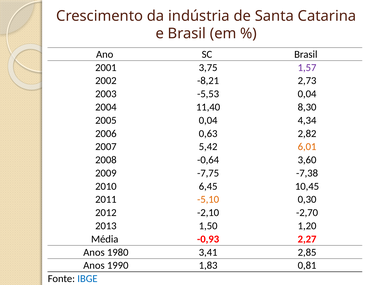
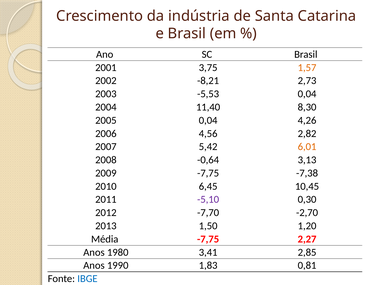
1,57 colour: purple -> orange (307, 68)
4,34: 4,34 -> 4,26 (307, 120)
0,63: 0,63 -> 4,56 (208, 134)
3,60: 3,60 -> 3,13 (307, 160)
-5,10 colour: orange -> purple (208, 200)
-2,10: -2,10 -> -7,70 (208, 213)
Média -0,93: -0,93 -> -7,75 (208, 239)
